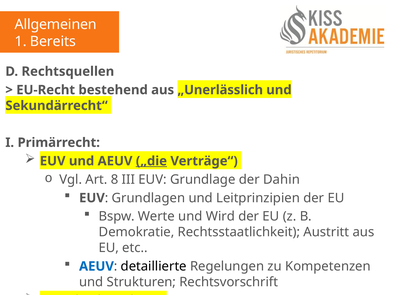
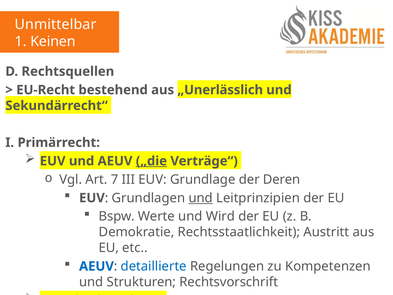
Allgemeinen: Allgemeinen -> Unmittelbar (56, 24)
Bereits: Bereits -> Keinen (53, 42)
8: 8 -> 7 (115, 179)
Dahin: Dahin -> Deren (282, 179)
und underline: none -> present (201, 198)
detaillierte colour: black -> blue (154, 266)
